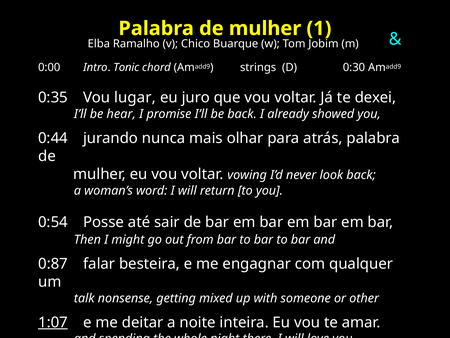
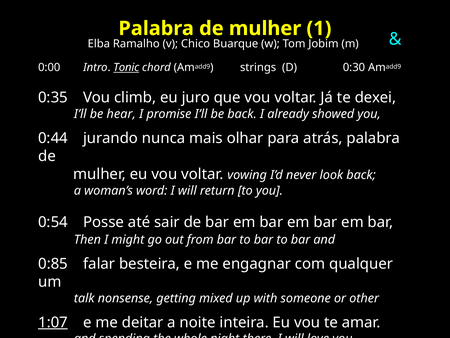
Tonic underline: none -> present (126, 67)
lugar: lugar -> climb (135, 98)
0:87: 0:87 -> 0:85 (53, 264)
